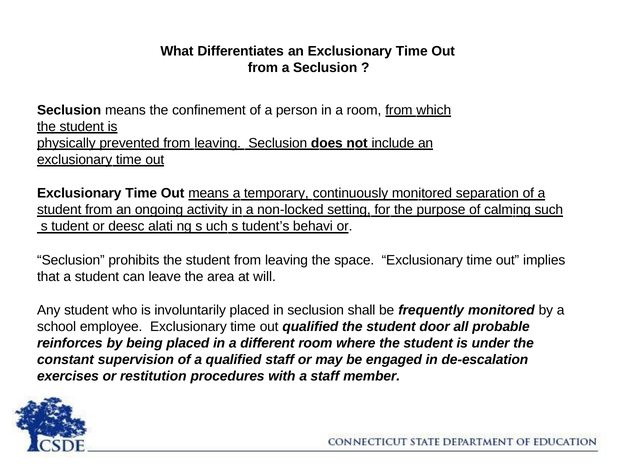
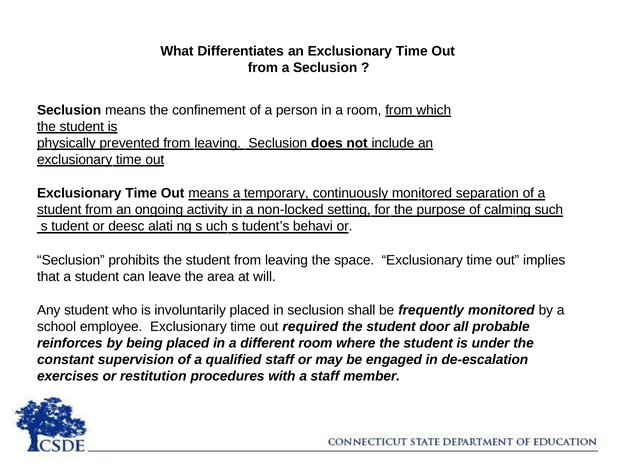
out qualified: qualified -> required (310, 327)
